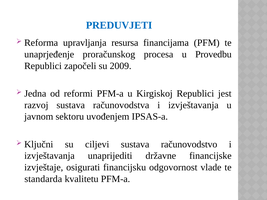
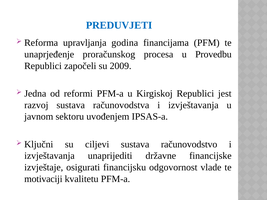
resursa: resursa -> godina (125, 43)
standarda: standarda -> motivaciji (43, 179)
